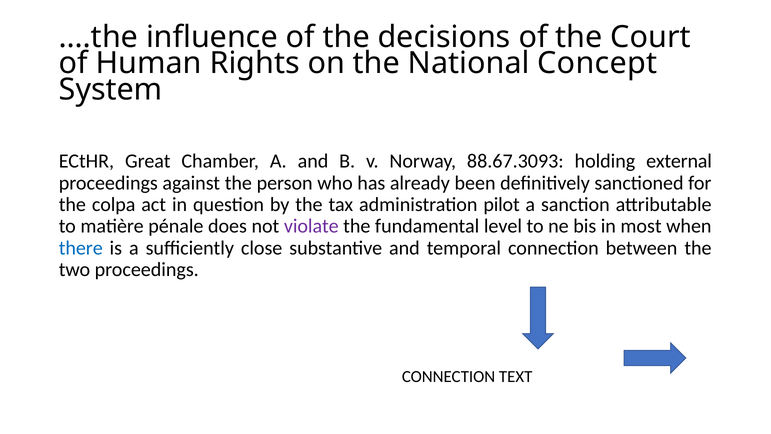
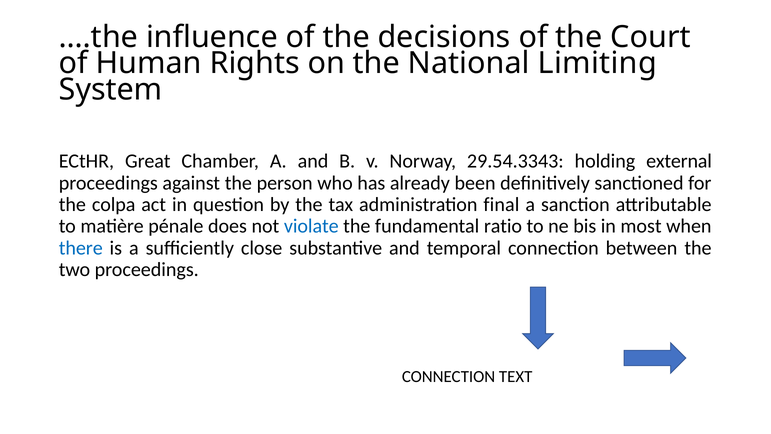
Concept: Concept -> Limiting (597, 63)
88.67.3093: 88.67.3093 -> 29.54.3343 (515, 161)
pilot: pilot -> final (501, 205)
violate colour: purple -> blue (311, 226)
level: level -> ratio (503, 226)
